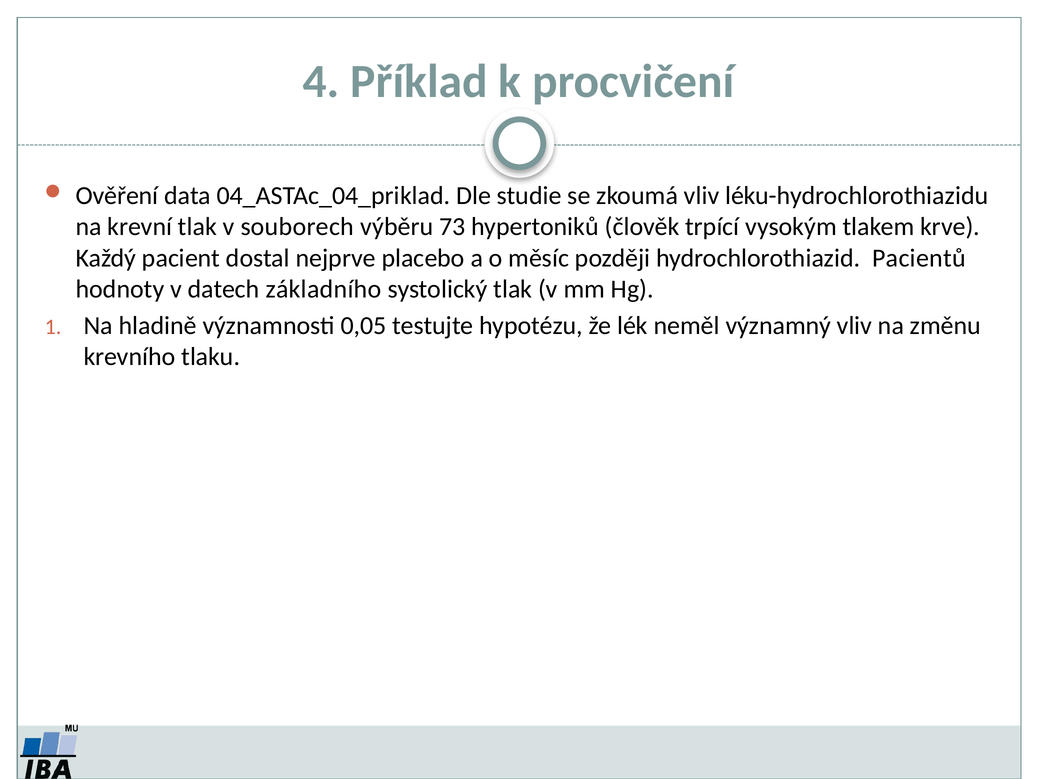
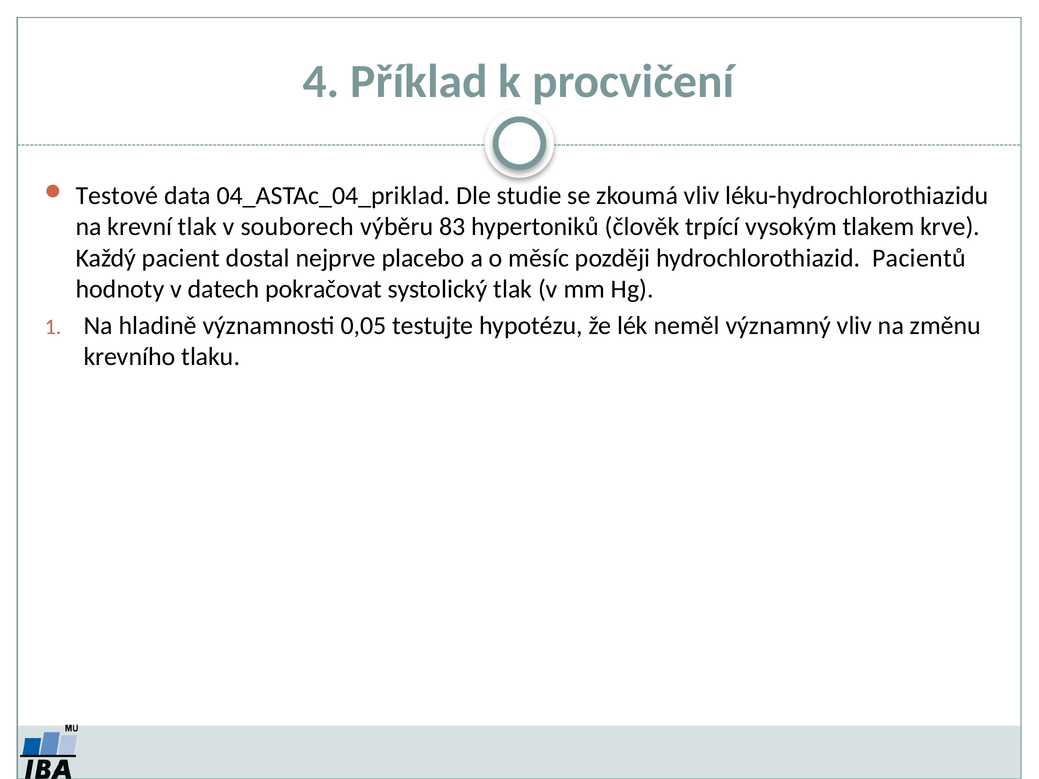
Ověření: Ověření -> Testové (117, 196)
73: 73 -> 83 (452, 227)
základního: základního -> pokračovat (324, 289)
